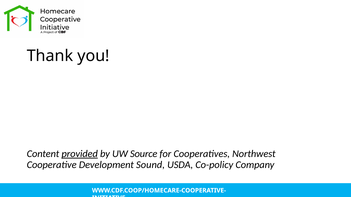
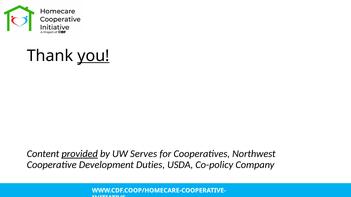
you underline: none -> present (93, 56)
Source: Source -> Serves (144, 154)
Sound: Sound -> Duties (151, 165)
